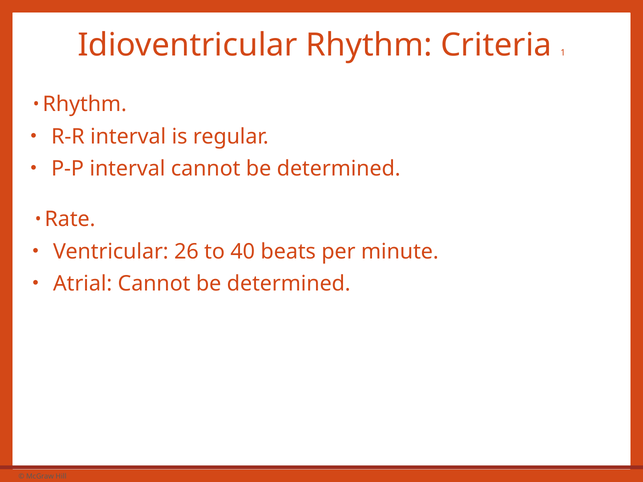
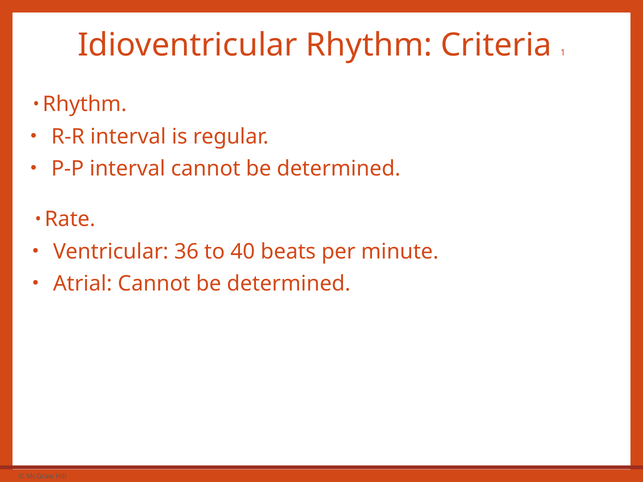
26: 26 -> 36 (186, 252)
